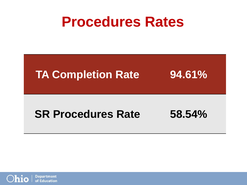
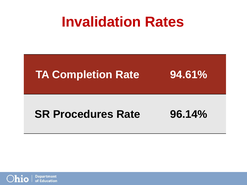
Procedures: Procedures -> Invalidation (101, 22)
58.54%: 58.54% -> 96.14% (189, 114)
